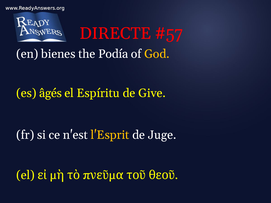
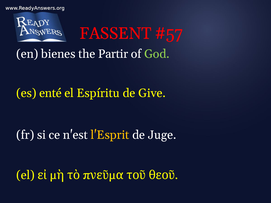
DIRECTE: DIRECTE -> FASSENT (115, 33)
Podía: Podía -> Partir (113, 54)
God colour: yellow -> light green (157, 54)
âgés: âgés -> enté (51, 93)
